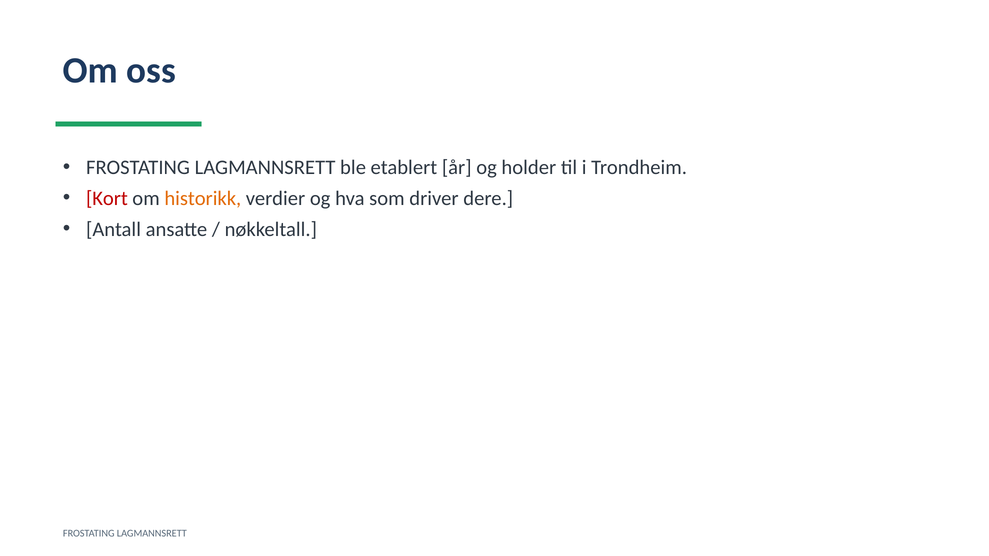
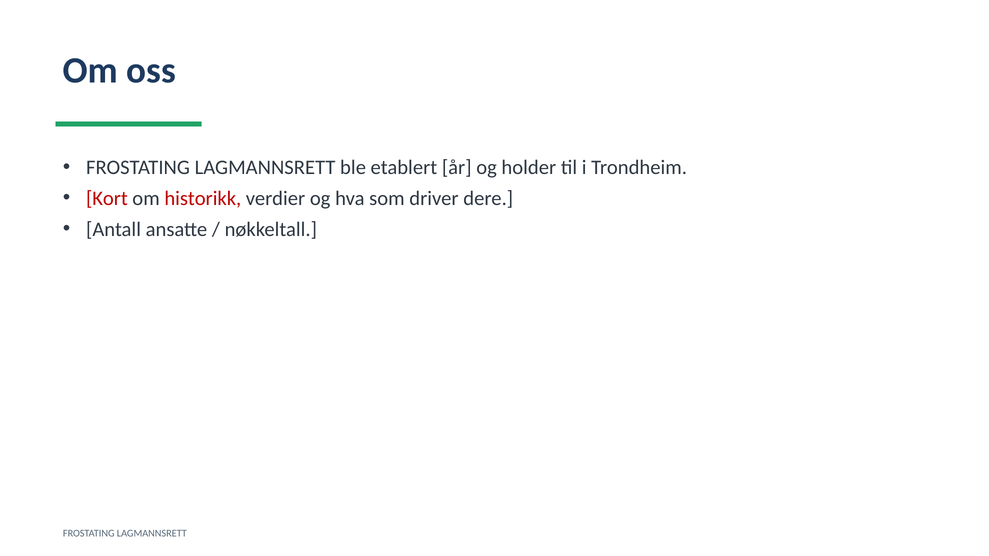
historikk colour: orange -> red (203, 198)
